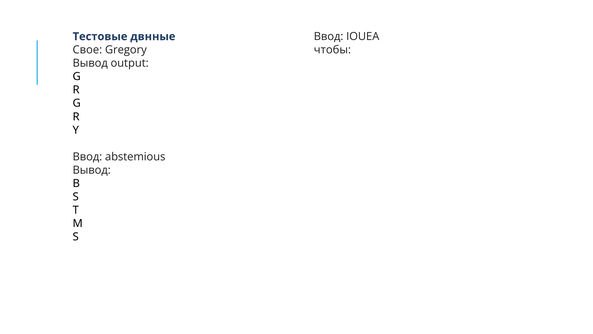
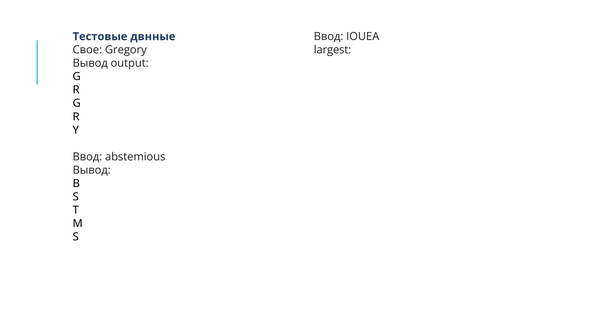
чтобы: чтобы -> largest (332, 50)
